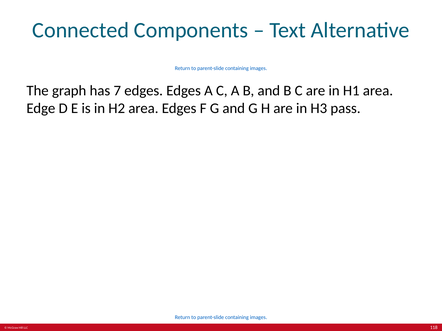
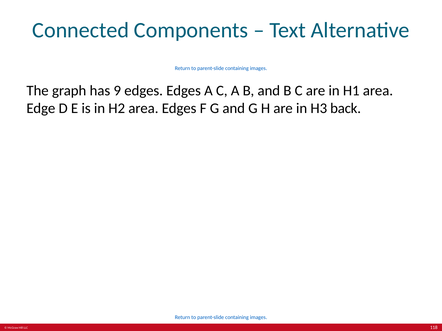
7: 7 -> 9 (117, 91)
pass: pass -> back (346, 108)
